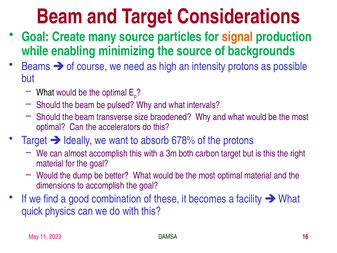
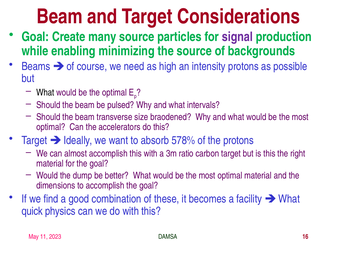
signal colour: orange -> purple (237, 37)
678%: 678% -> 578% (183, 140)
both: both -> ratio (186, 153)
